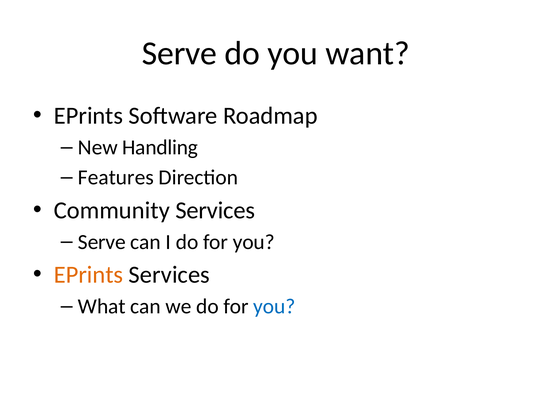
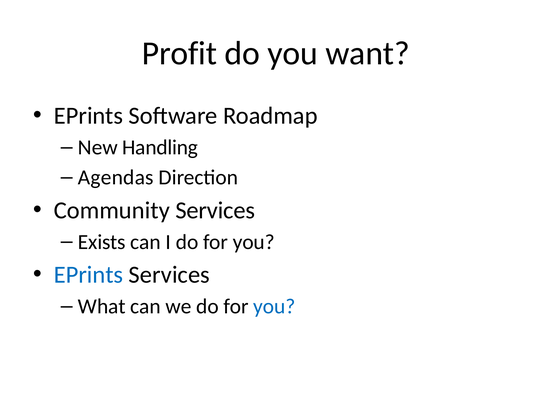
Serve: Serve -> Profit (179, 53)
Features: Features -> Agendas (116, 178)
Serve: Serve -> Exists (102, 242)
EPrints colour: orange -> blue (88, 275)
